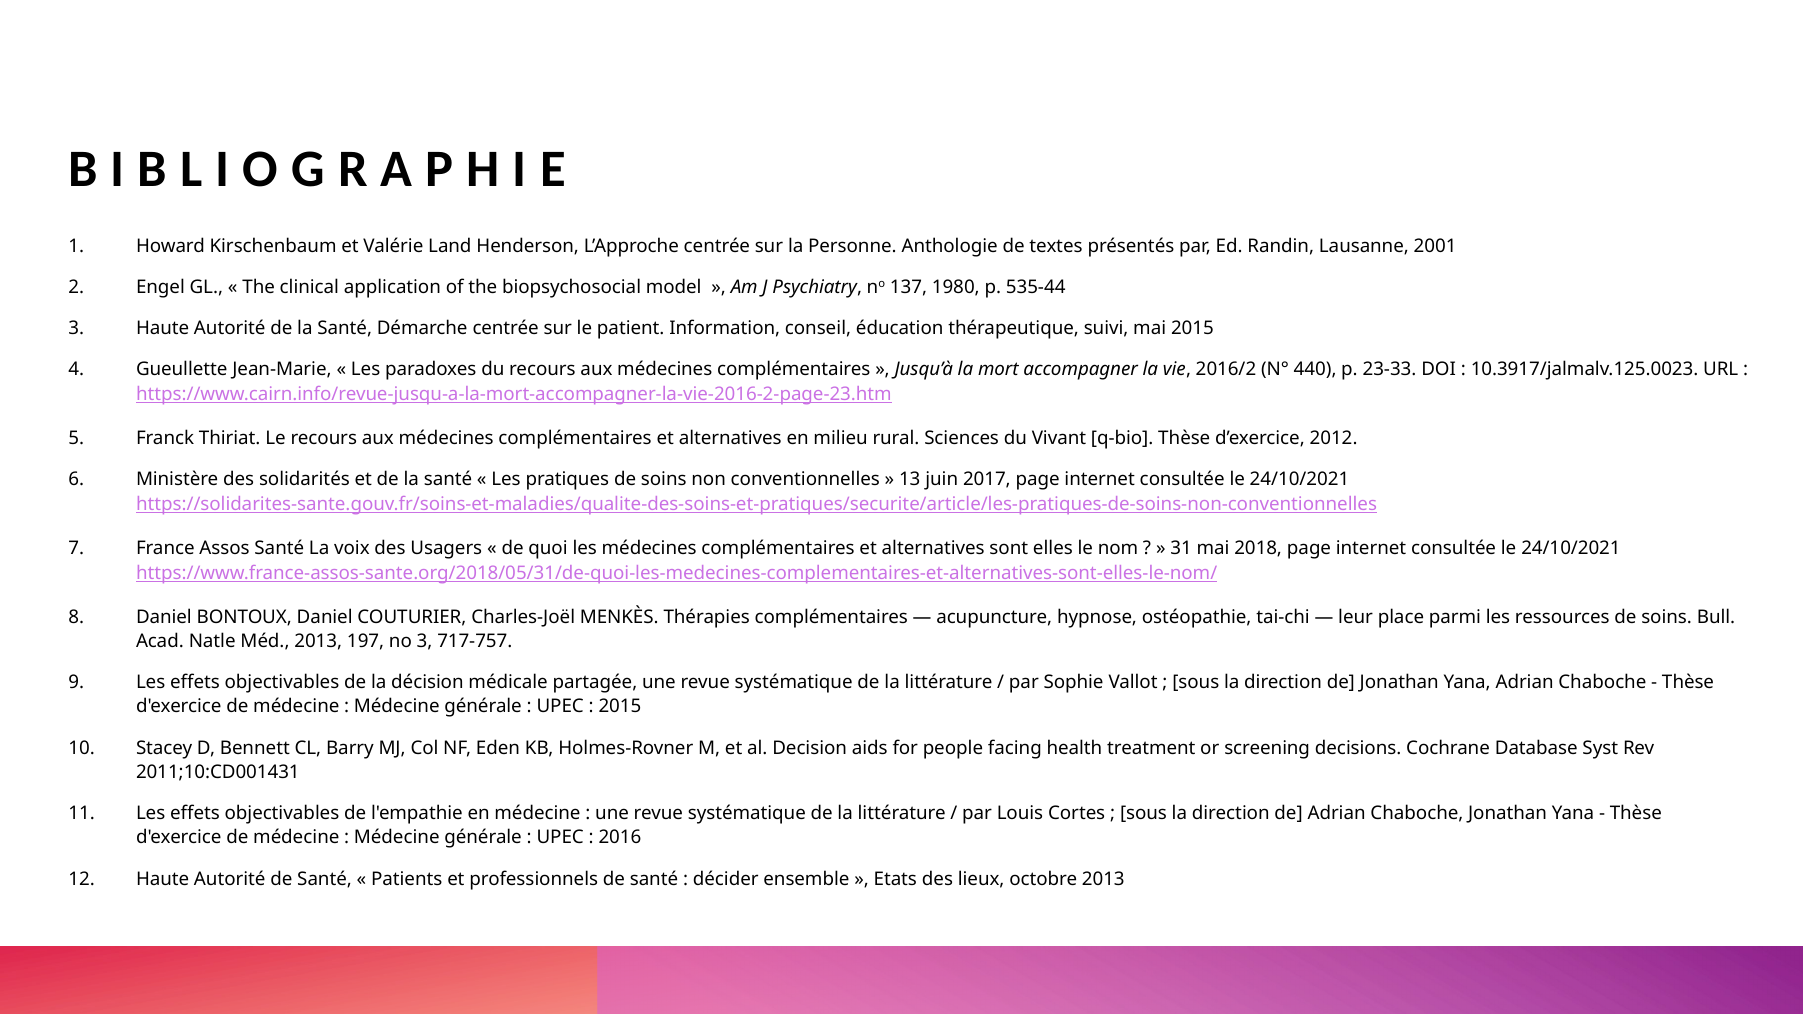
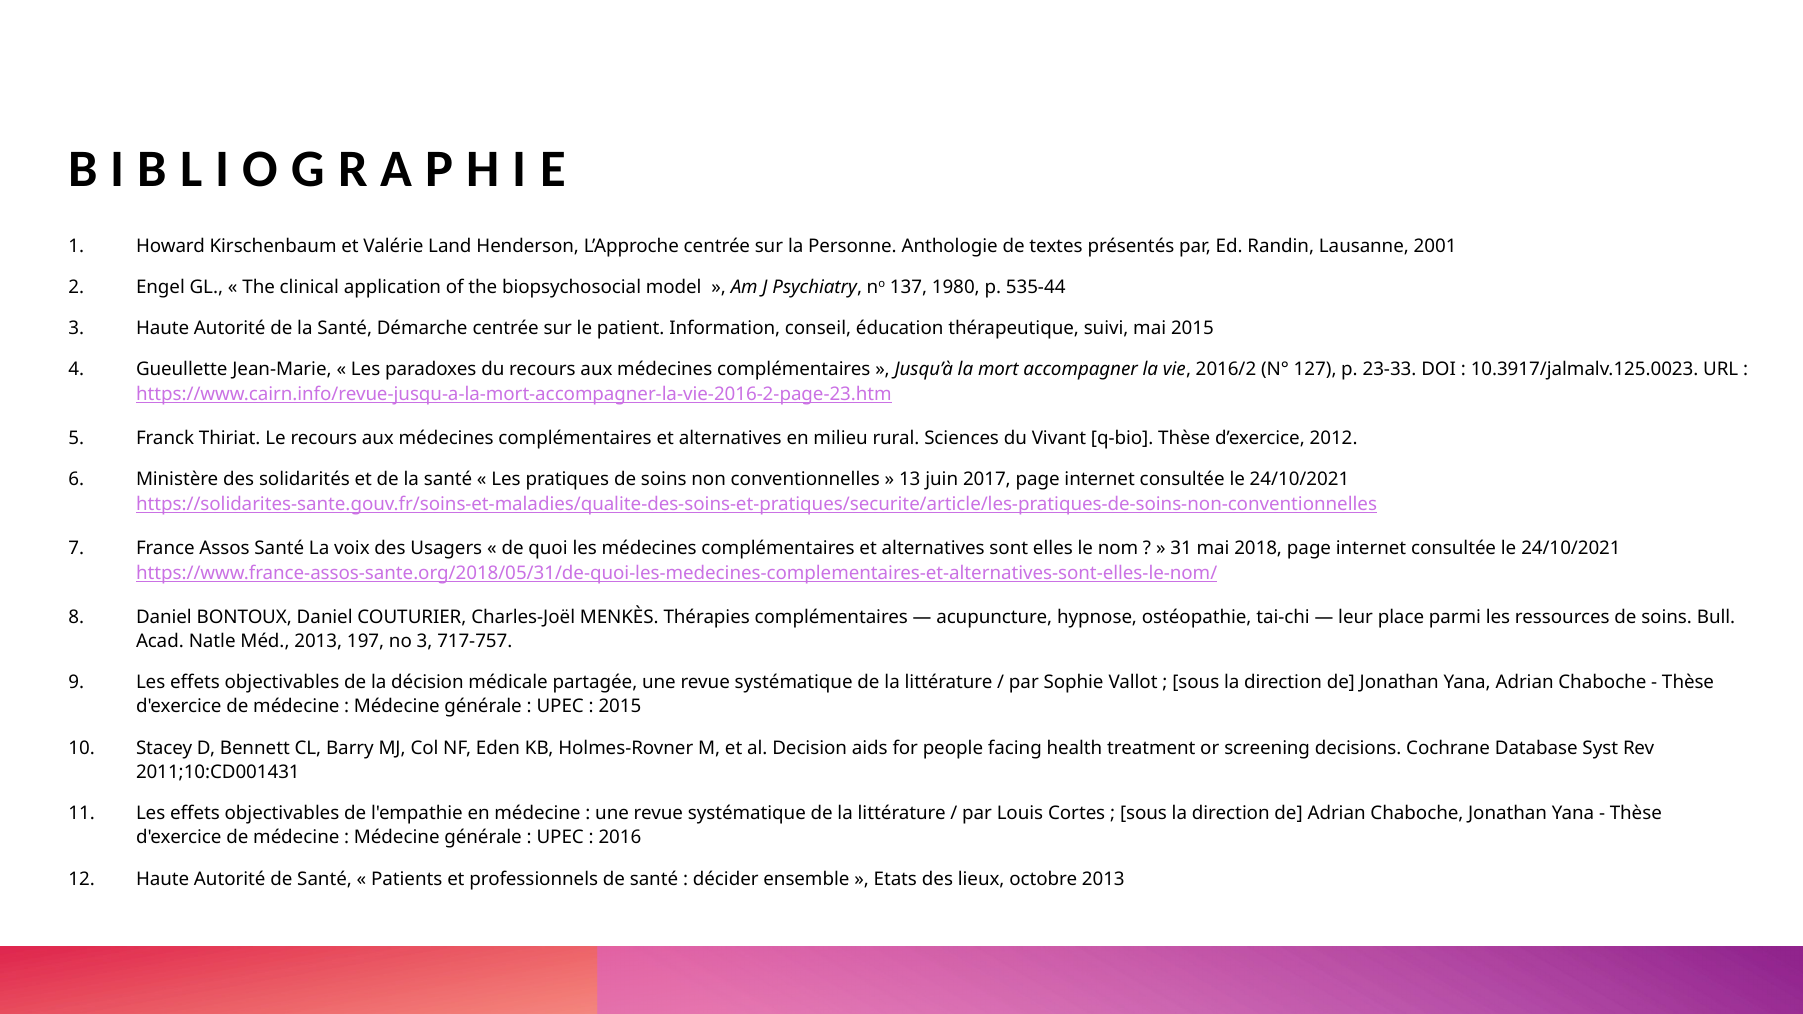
440: 440 -> 127 (1315, 370)
